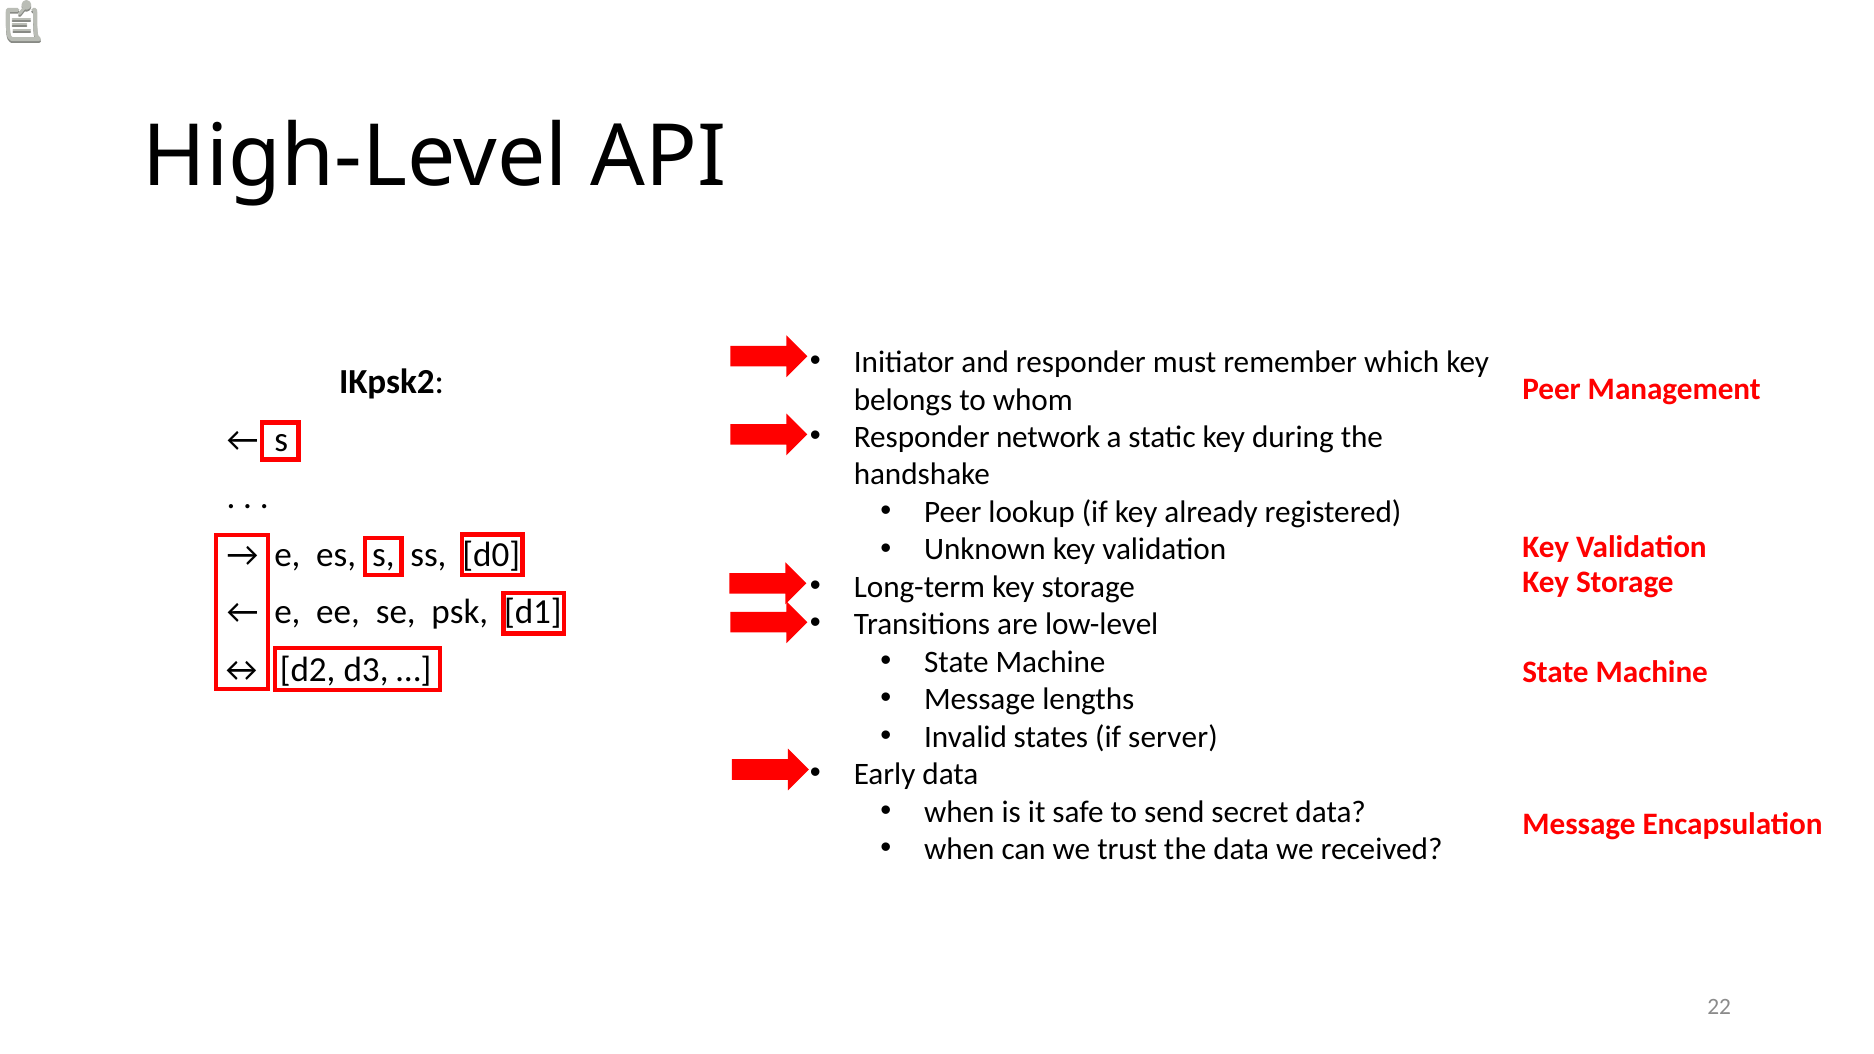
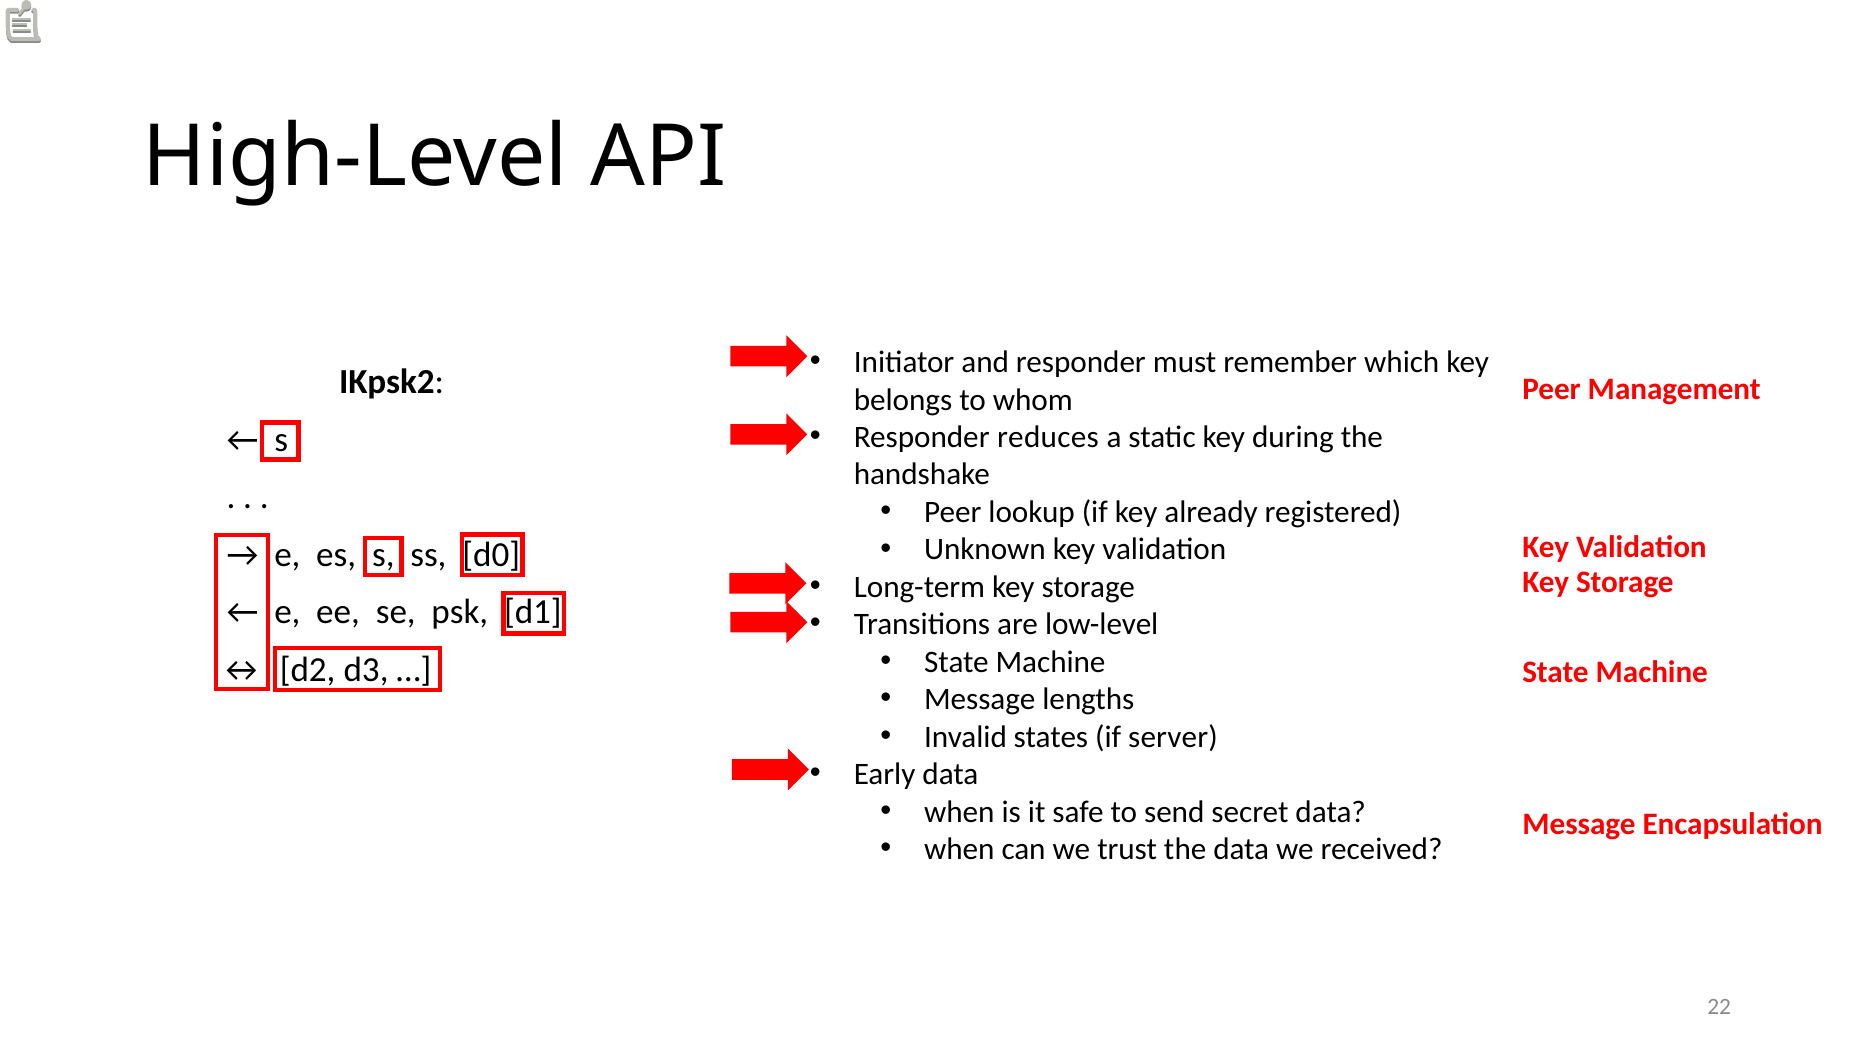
network: network -> reduces (1048, 437)
